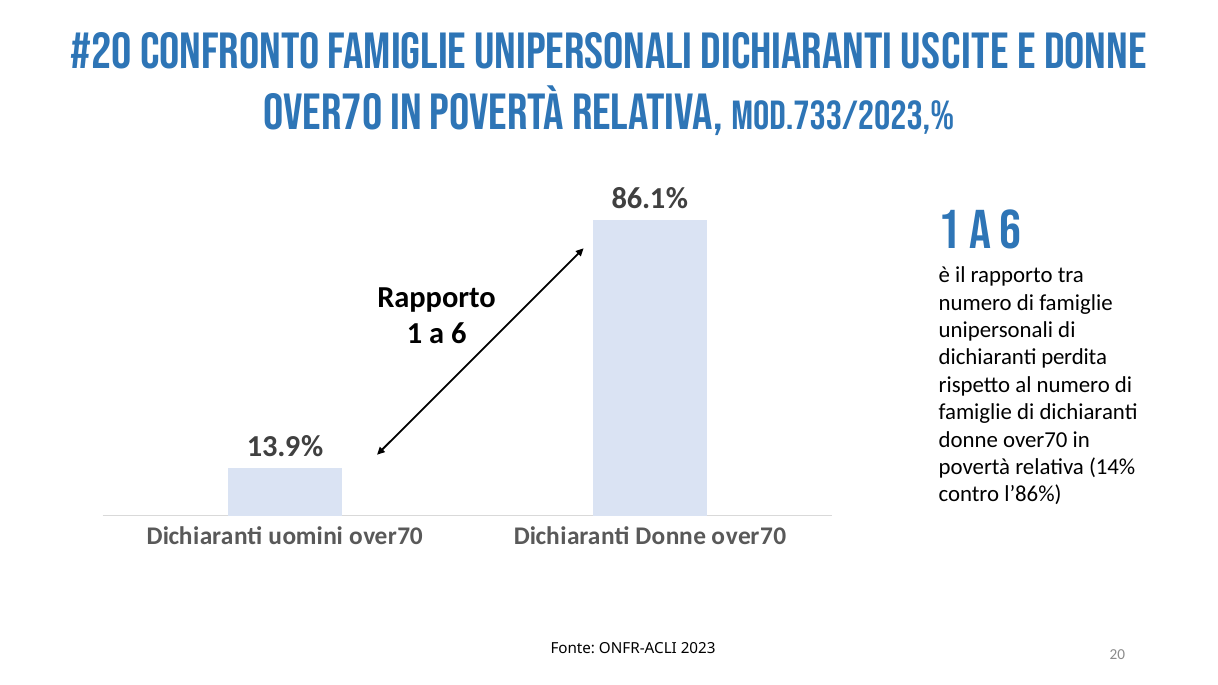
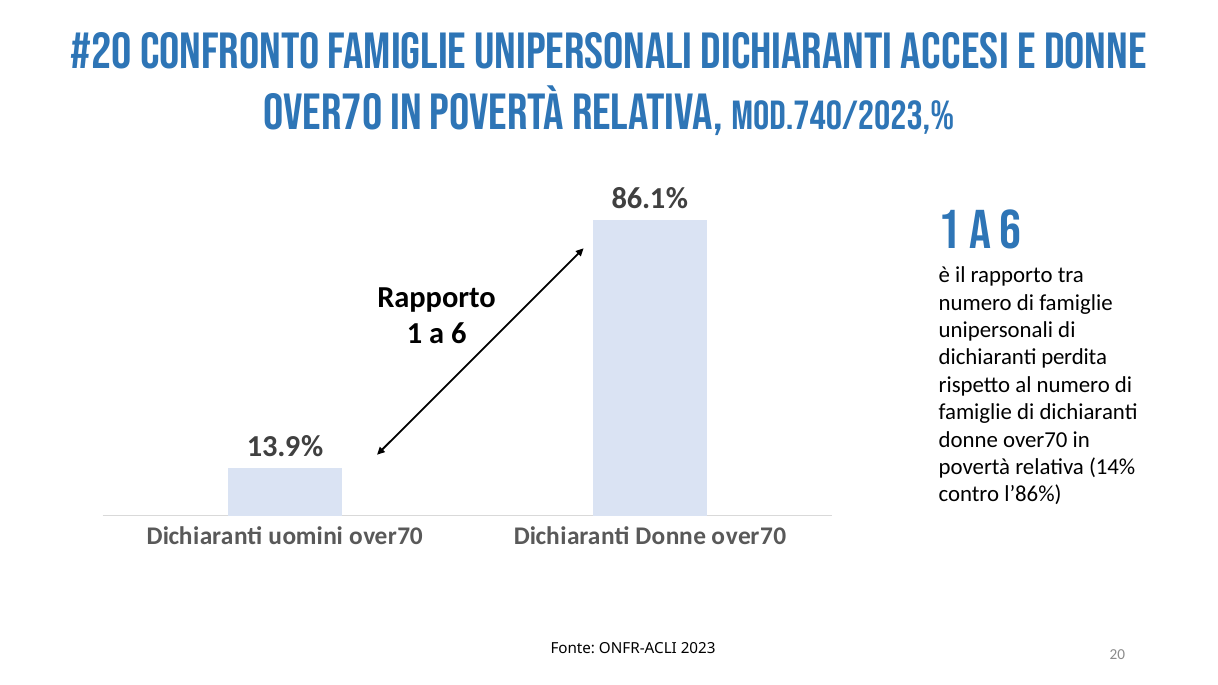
uscite: uscite -> accesi (955, 52)
mod.733/2023,%: mod.733/2023,% -> mod.740/2023,% (843, 116)
